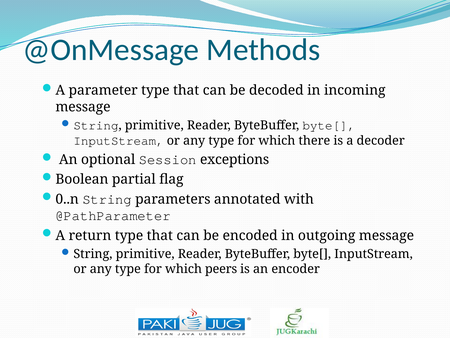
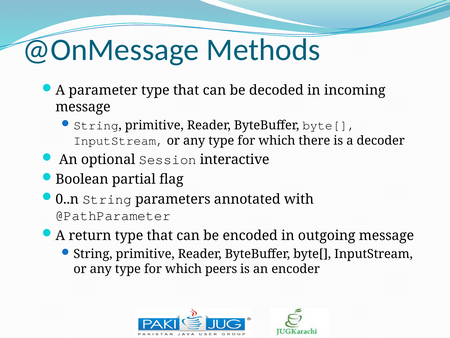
exceptions: exceptions -> interactive (235, 159)
